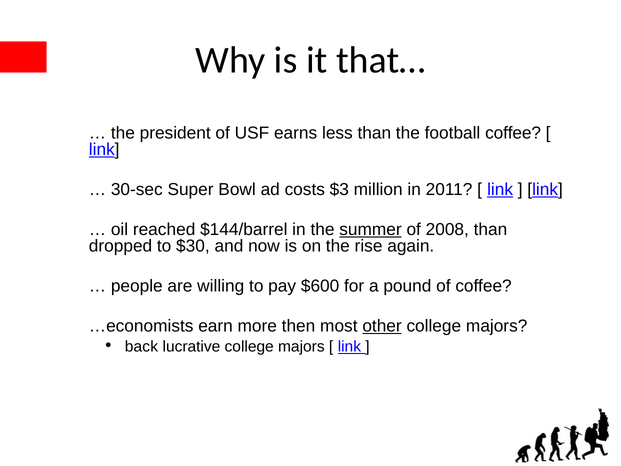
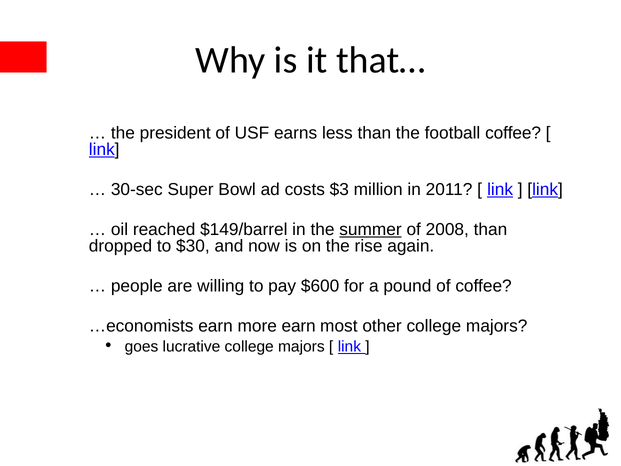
$144/barrel: $144/barrel -> $149/barrel (244, 229)
more then: then -> earn (299, 326)
other underline: present -> none (382, 326)
back: back -> goes (141, 347)
